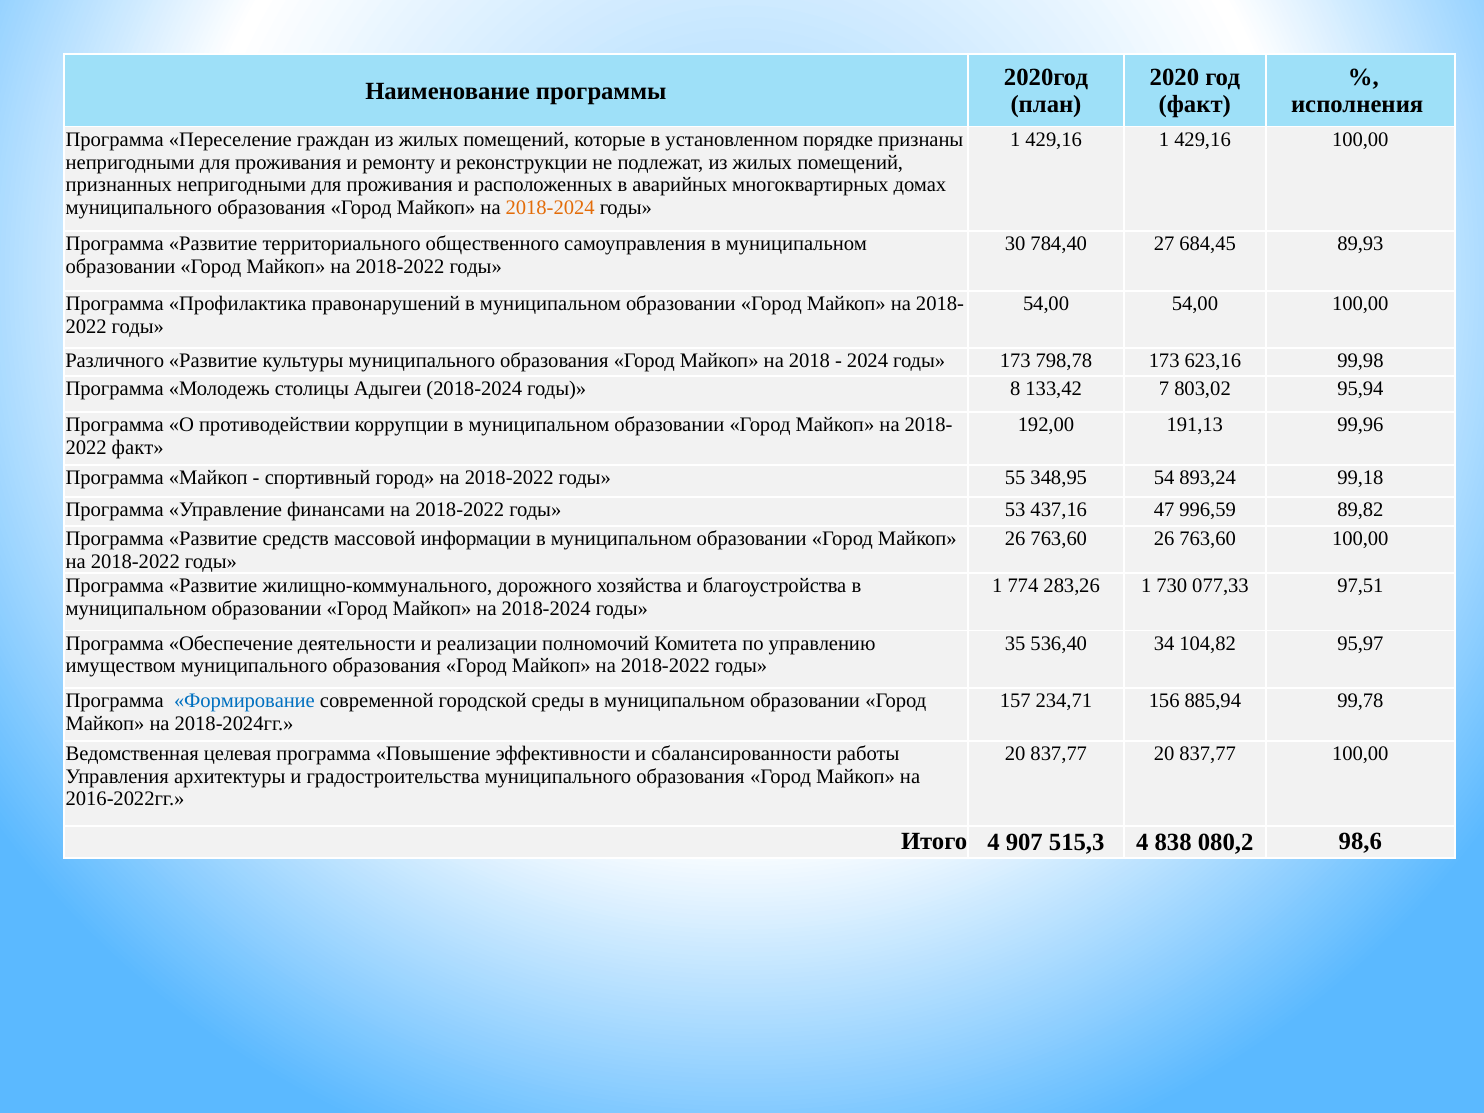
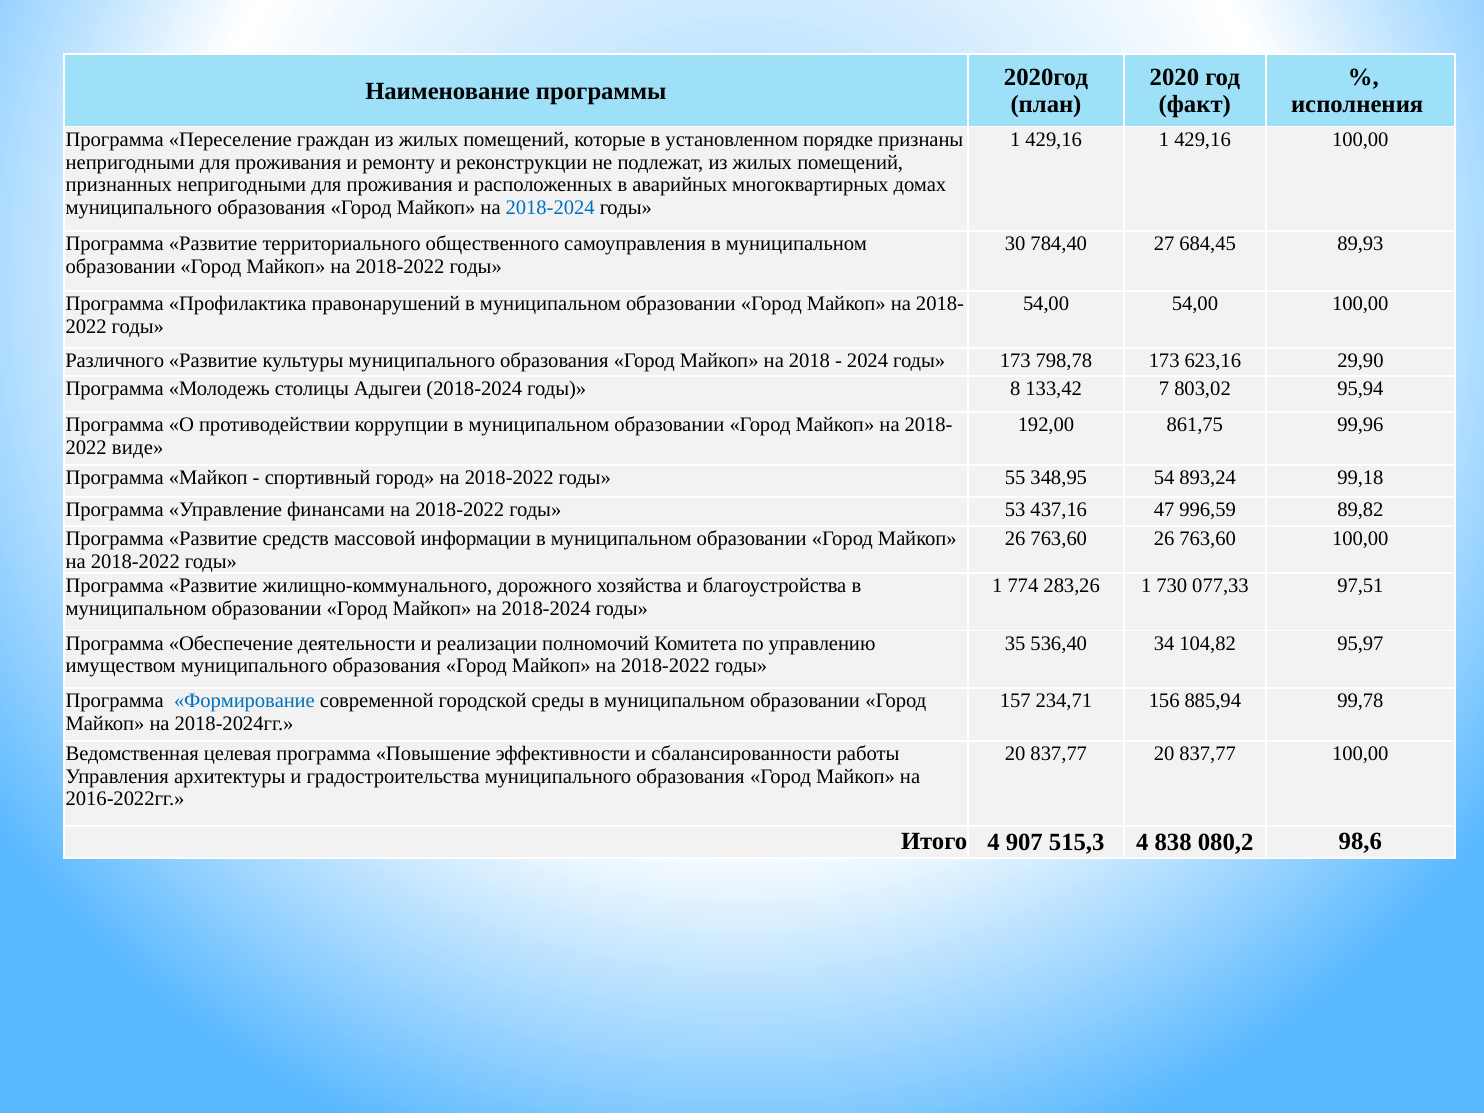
2018-2024 colour: orange -> blue (550, 208)
99,98: 99,98 -> 29,90 (1360, 361)
191,13: 191,13 -> 861,75 (1195, 425)
факт: факт -> виде (138, 448)
